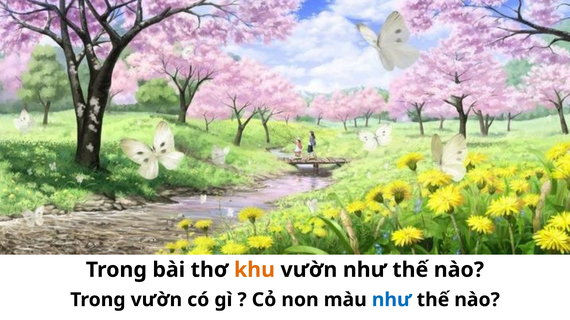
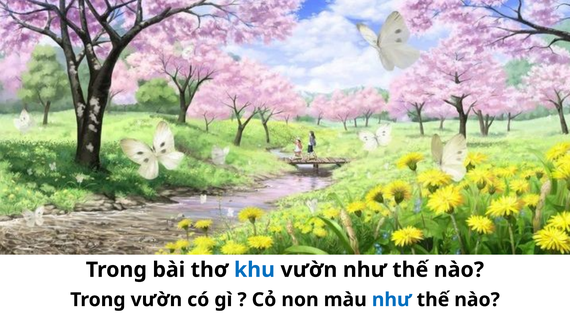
khu colour: orange -> blue (254, 270)
